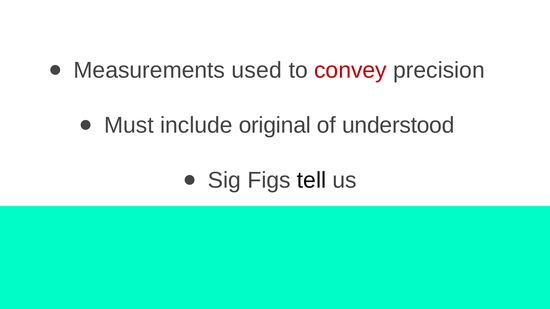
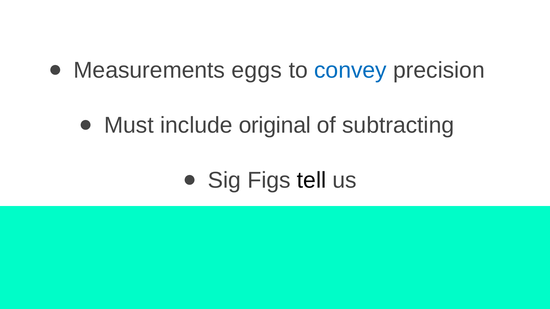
used: used -> eggs (257, 70)
convey colour: red -> blue (350, 70)
understood: understood -> subtracting (398, 125)
